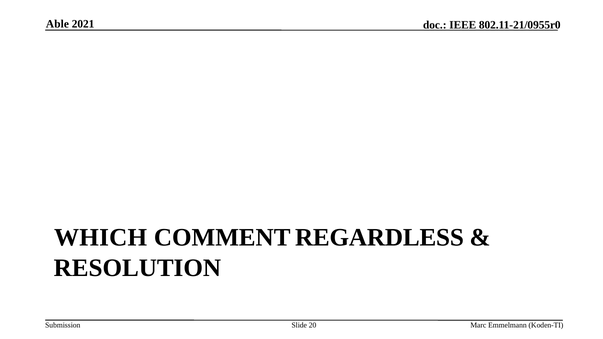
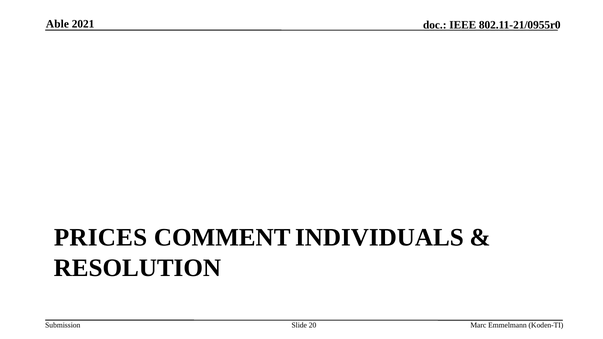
WHICH: WHICH -> PRICES (101, 238)
REGARDLESS: REGARDLESS -> INDIVIDUALS (379, 238)
